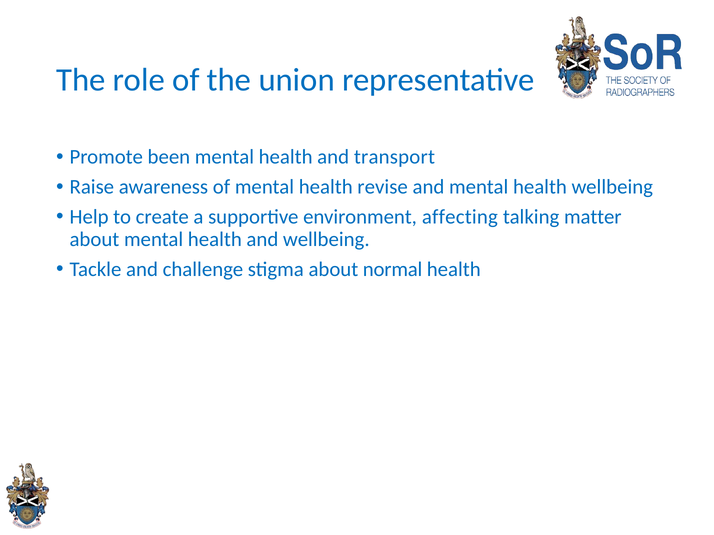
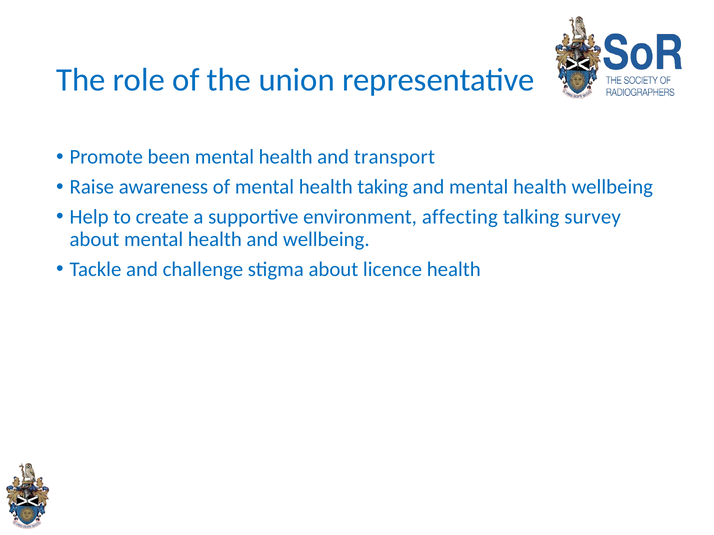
revise: revise -> taking (383, 187)
matter: matter -> survey (593, 217)
normal: normal -> licence (392, 270)
